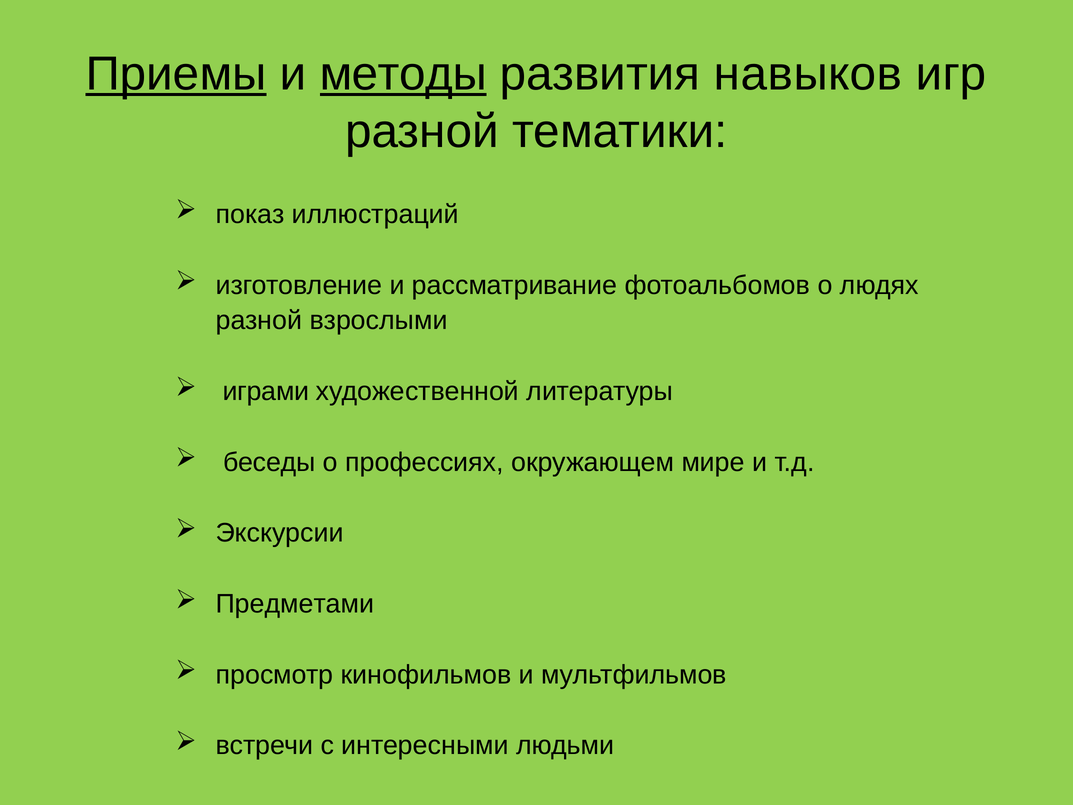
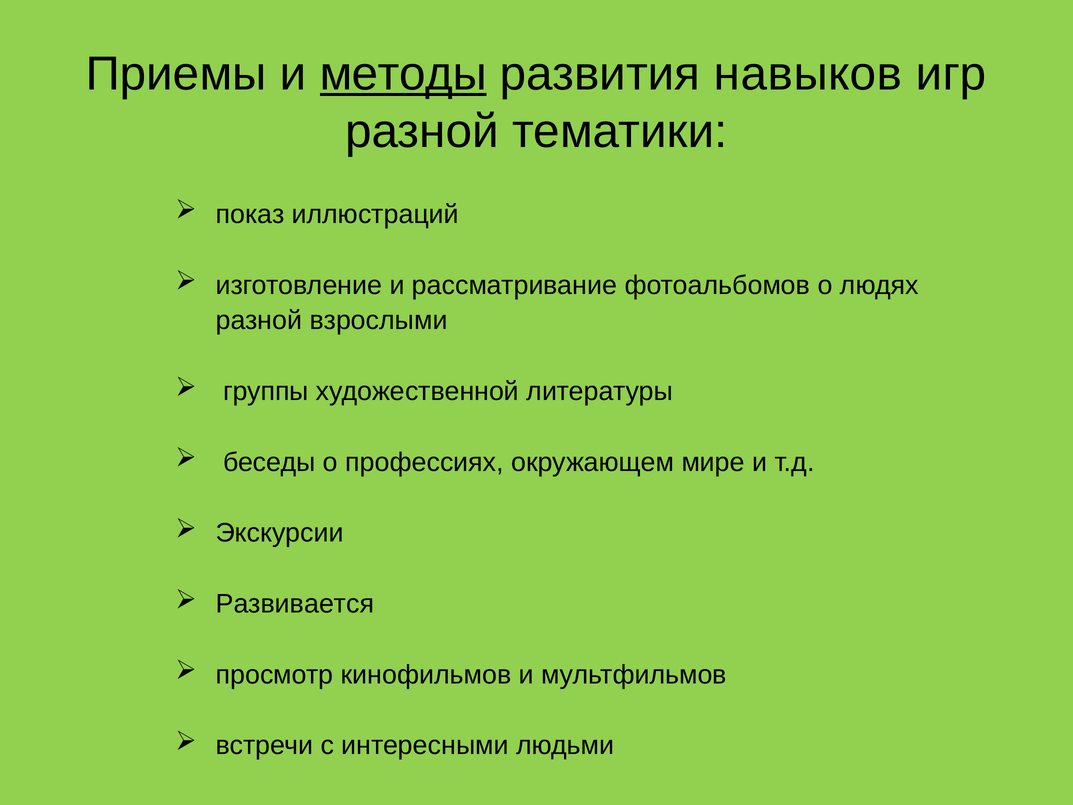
Приемы underline: present -> none (176, 74)
играми: играми -> группы (266, 391)
Предметами: Предметами -> Развивается (295, 604)
